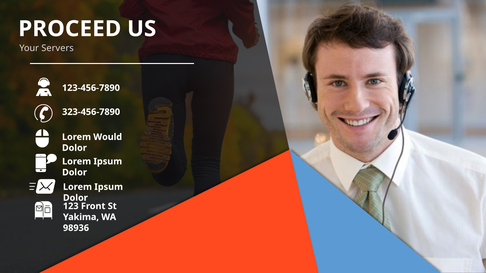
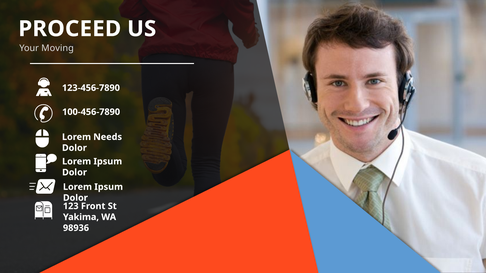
Servers: Servers -> Moving (58, 48)
323-456-7890: 323-456-7890 -> 100-456-7890 (91, 112)
Would: Would -> Needs (108, 137)
